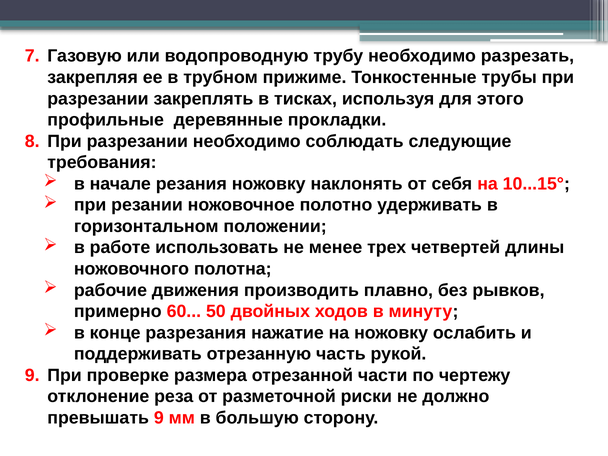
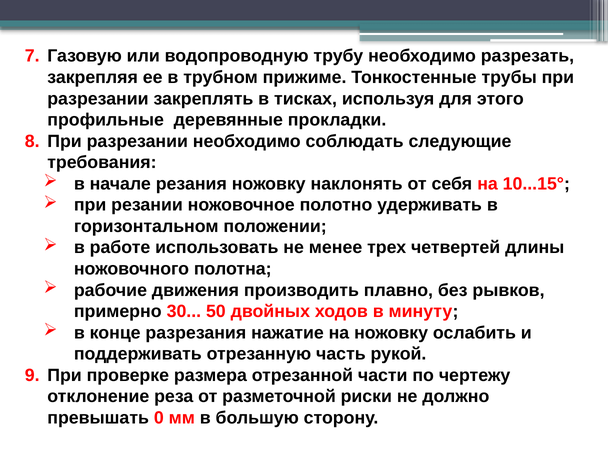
60: 60 -> 30 (184, 311)
превышать 9: 9 -> 0 (159, 418)
